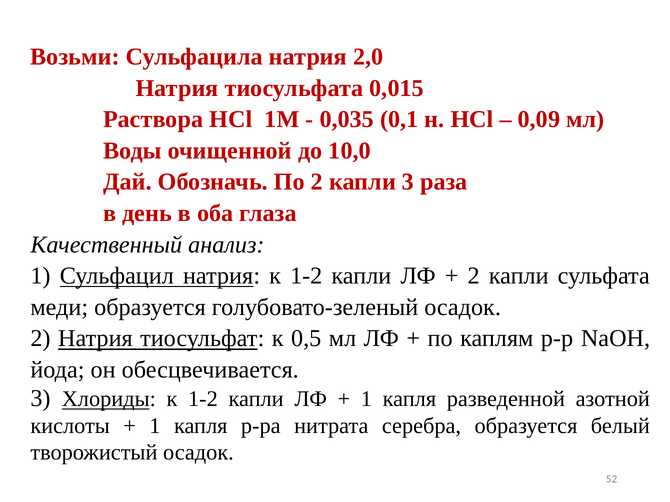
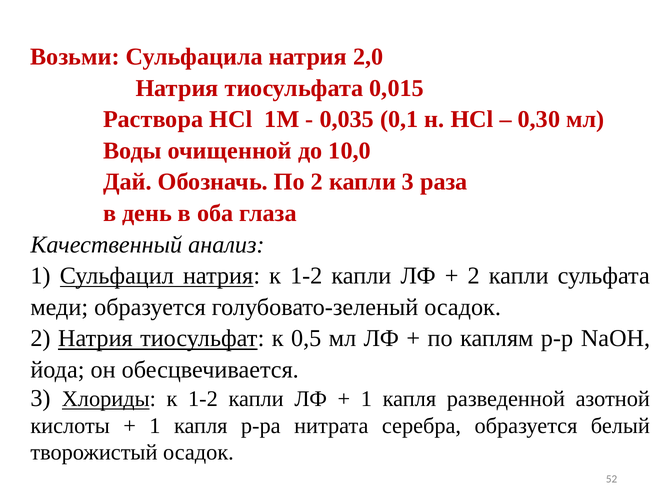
0,09: 0,09 -> 0,30 (539, 119)
